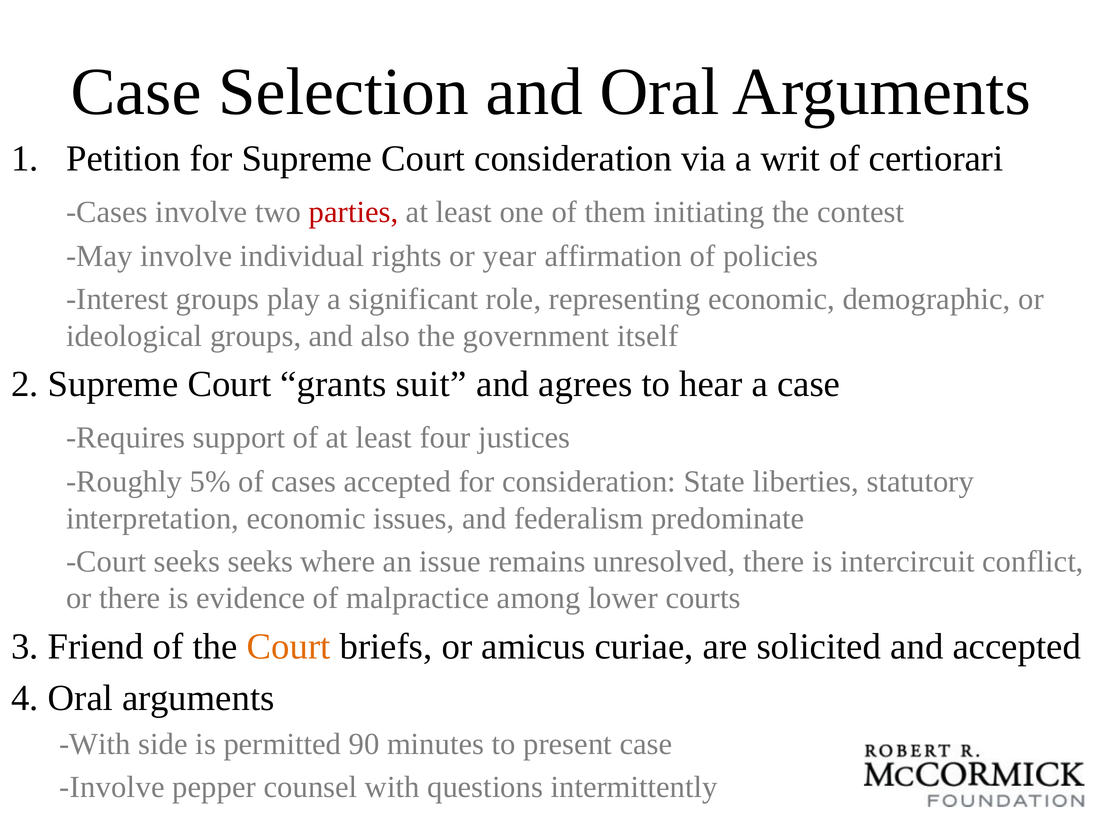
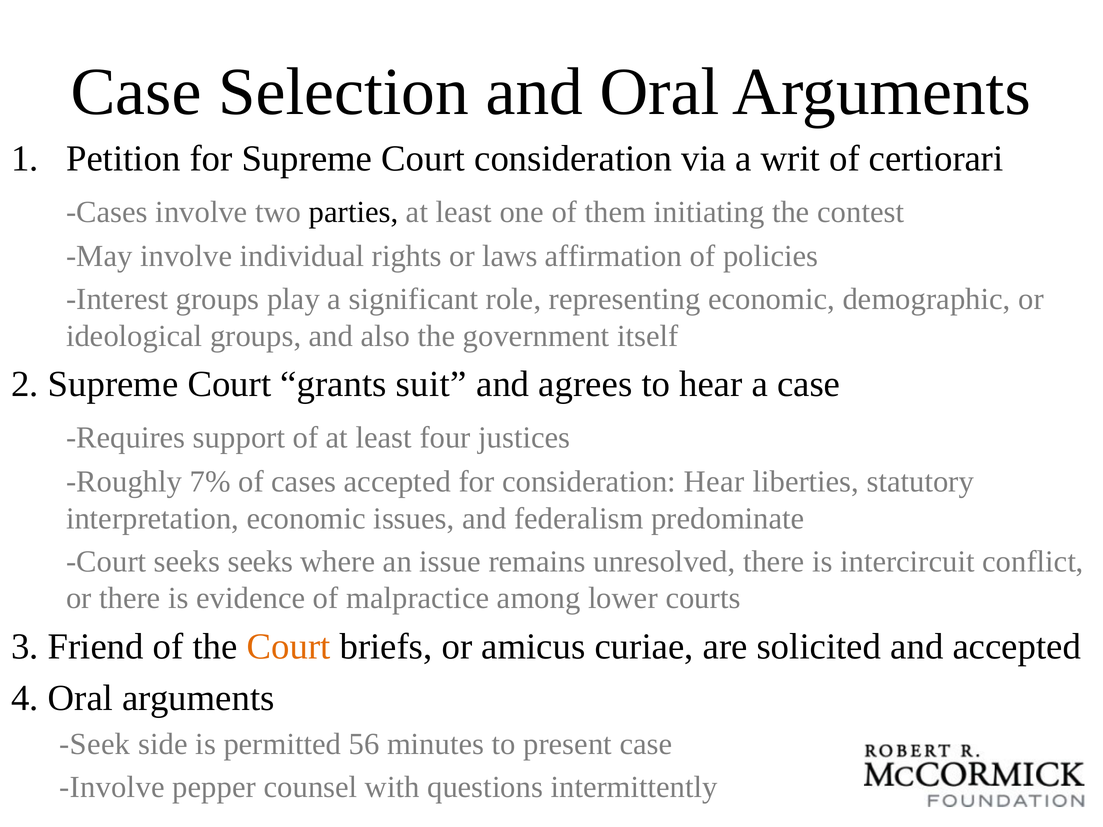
parties colour: red -> black (354, 212)
year: year -> laws (510, 256)
5%: 5% -> 7% (210, 482)
consideration State: State -> Hear (714, 482)
With: With -> Seek (95, 744)
90: 90 -> 56 (364, 744)
